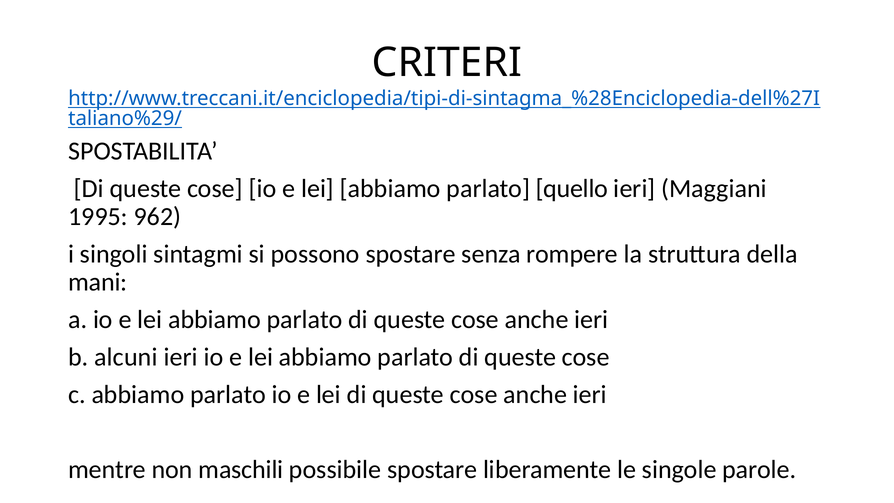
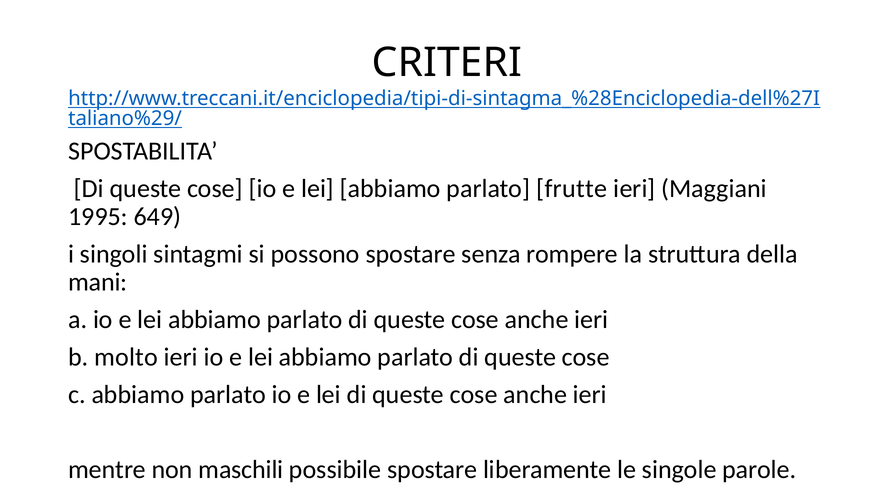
quello: quello -> frutte (572, 189)
962: 962 -> 649 (157, 217)
alcuni: alcuni -> molto (126, 357)
